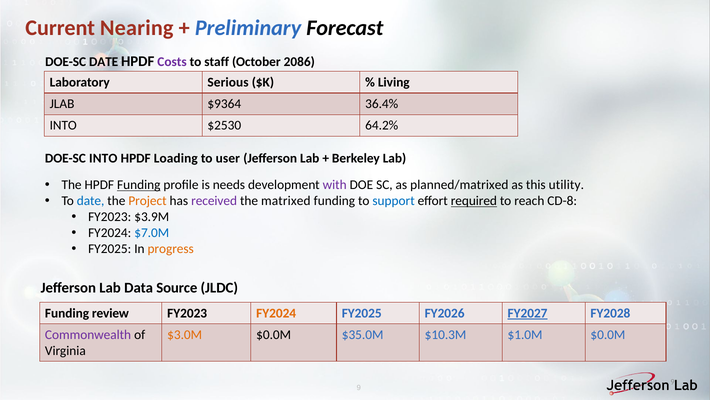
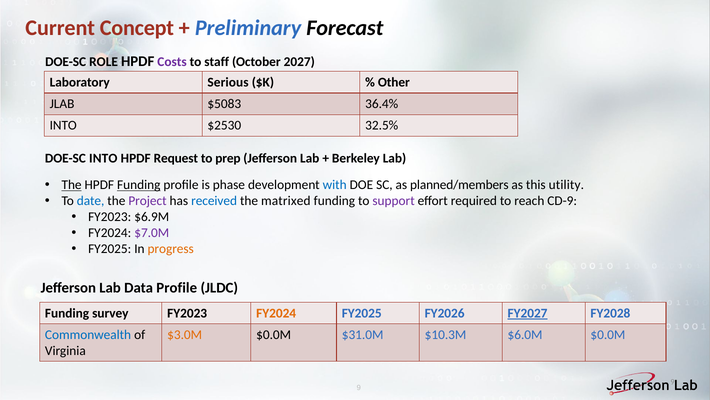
Nearing: Nearing -> Concept (137, 28)
DOE-SC DATE: DATE -> ROLE (104, 62)
2086: 2086 -> 2027 (299, 62)
Living: Living -> Other (394, 82)
$9364: $9364 -> $5083 (224, 104)
64.2%: 64.2% -> 32.5% (382, 125)
Loading: Loading -> Request (176, 158)
user: user -> prep (228, 158)
The underline: none -> present (72, 185)
needs: needs -> phase (229, 185)
with colour: purple -> blue (335, 185)
planned/matrixed: planned/matrixed -> planned/members (459, 185)
Project colour: orange -> purple (147, 201)
received colour: purple -> blue (214, 201)
support colour: blue -> purple (394, 201)
required underline: present -> none (474, 201)
CD-8: CD-8 -> CD-9 (562, 201)
$3.9M: $3.9M -> $6.9M (152, 217)
$7.0M colour: blue -> purple (152, 233)
Data Source: Source -> Profile (177, 288)
review: review -> survey (110, 313)
Commonwealth colour: purple -> blue (88, 334)
$35.0M: $35.0M -> $31.0M (363, 334)
$1.0M: $1.0M -> $6.0M (525, 334)
